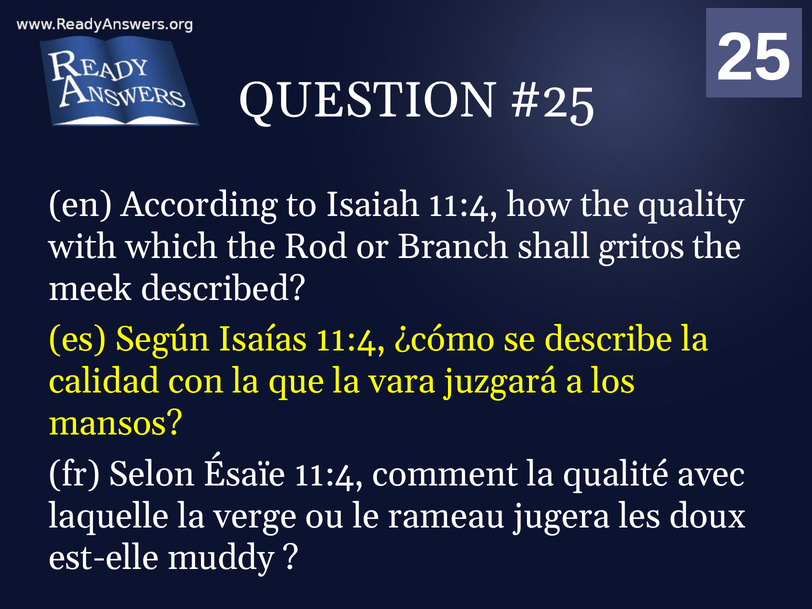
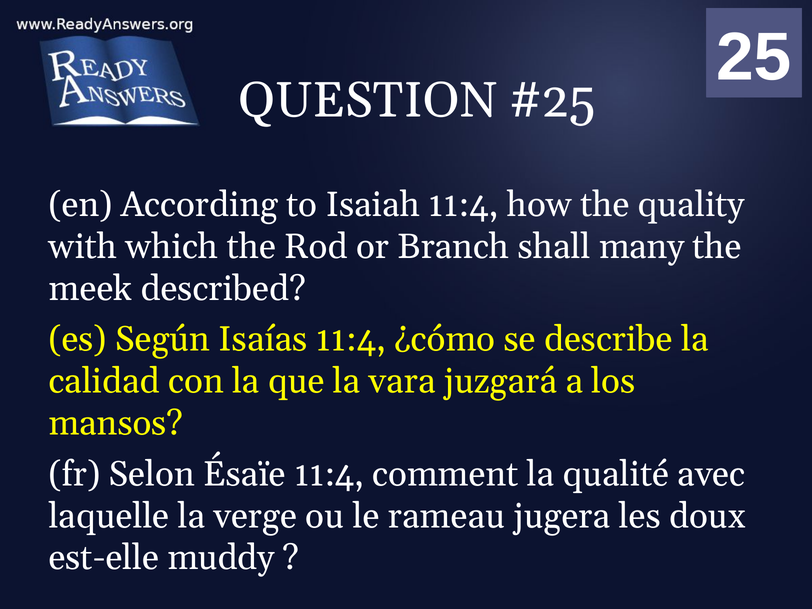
gritos: gritos -> many (642, 247)
